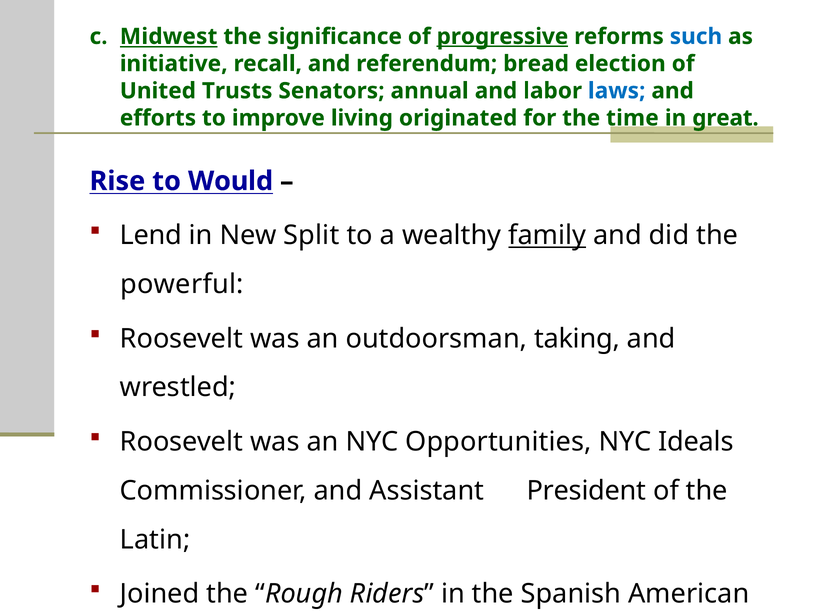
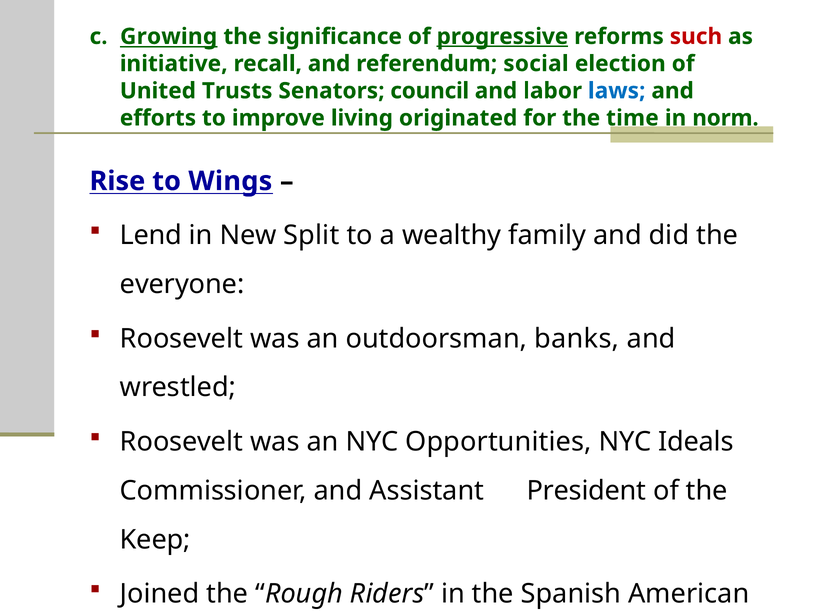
Midwest: Midwest -> Growing (169, 36)
such colour: blue -> red (696, 36)
bread: bread -> social (536, 64)
annual: annual -> council (430, 91)
great: great -> norm (725, 118)
Would: Would -> Wings (230, 181)
family underline: present -> none (547, 235)
powerful: powerful -> everyone (182, 284)
taking: taking -> banks (577, 338)
Latin: Latin -> Keep (155, 539)
